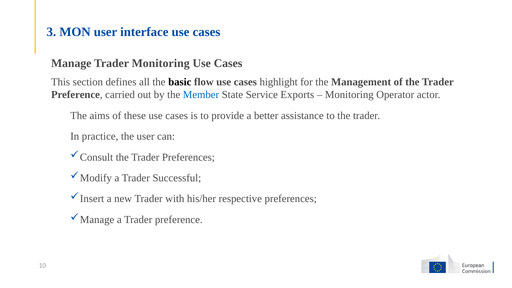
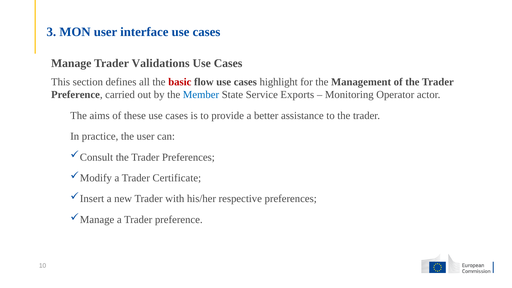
Trader Monitoring: Monitoring -> Validations (161, 63)
basic colour: black -> red (180, 82)
Successful: Successful -> Certificate (177, 178)
